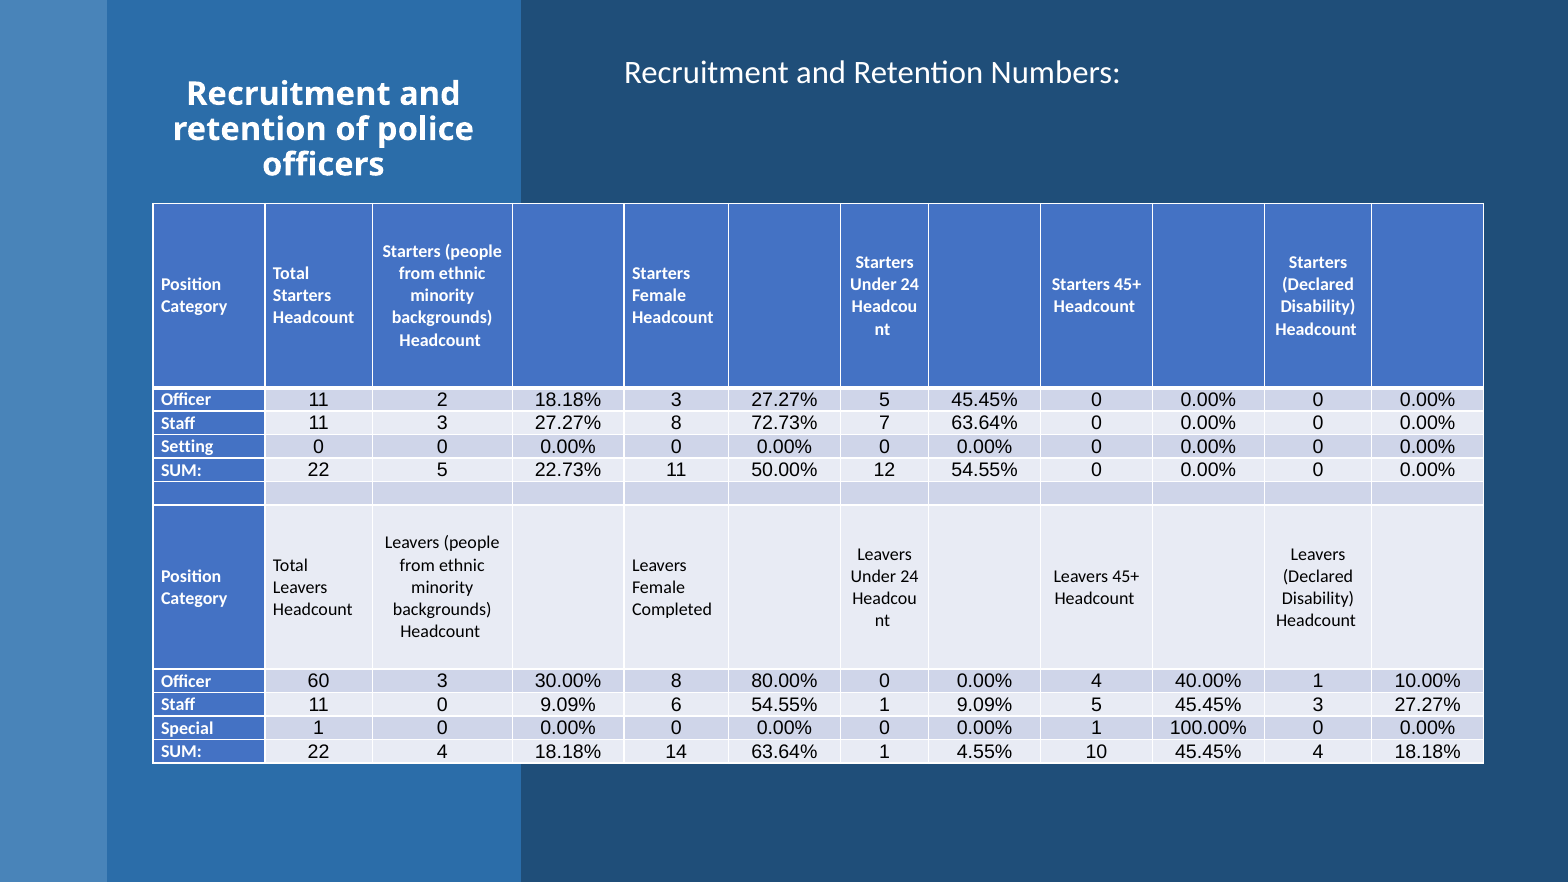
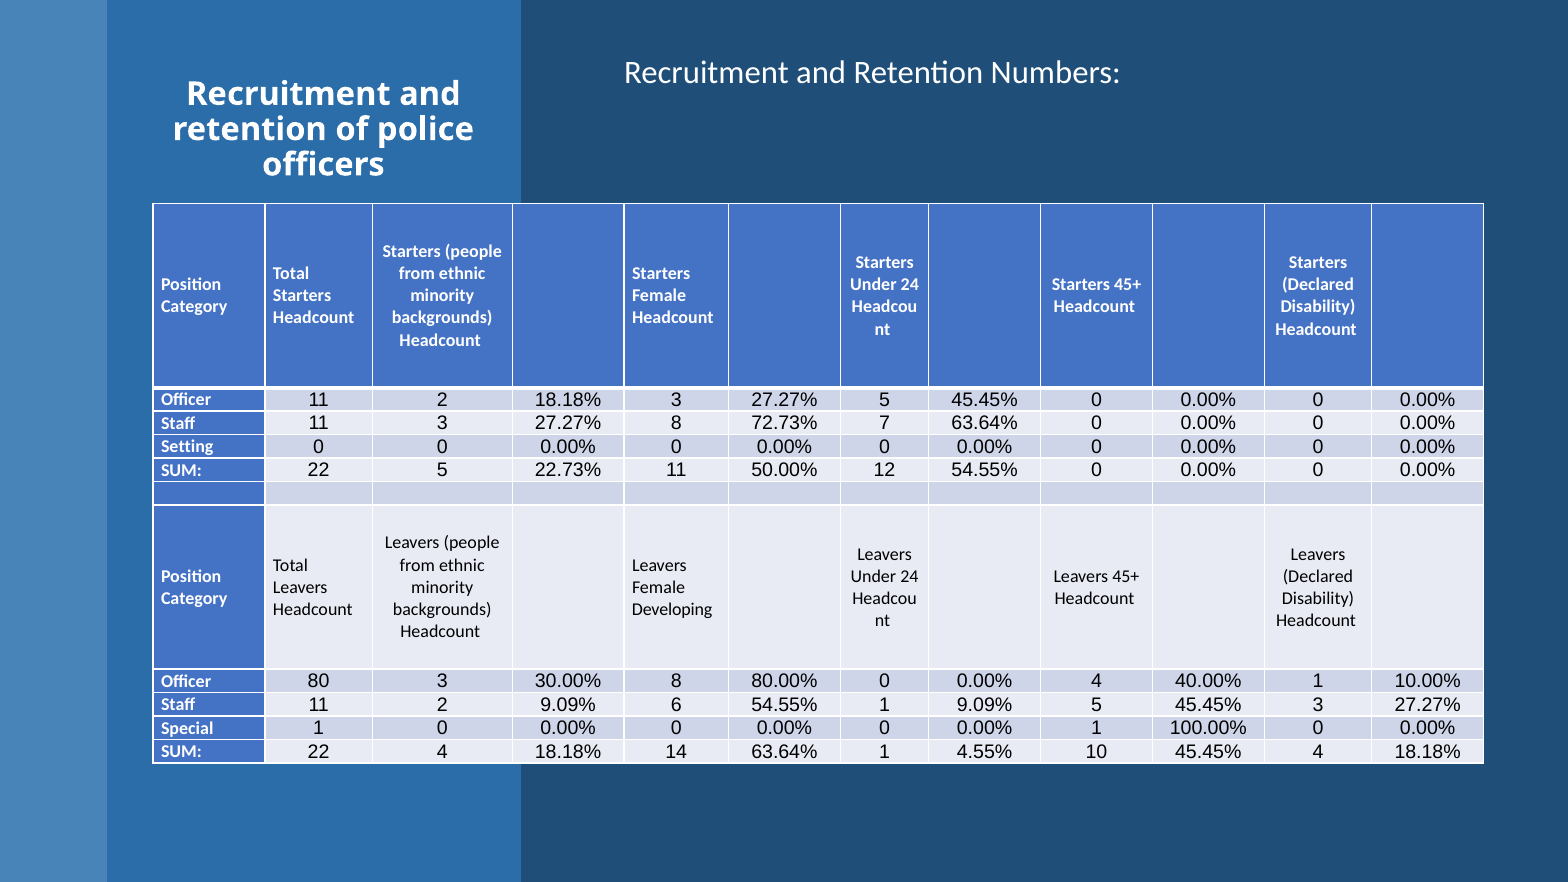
Completed: Completed -> Developing (672, 610)
60: 60 -> 80 (319, 681)
Staff 11 0: 0 -> 2 (442, 705)
